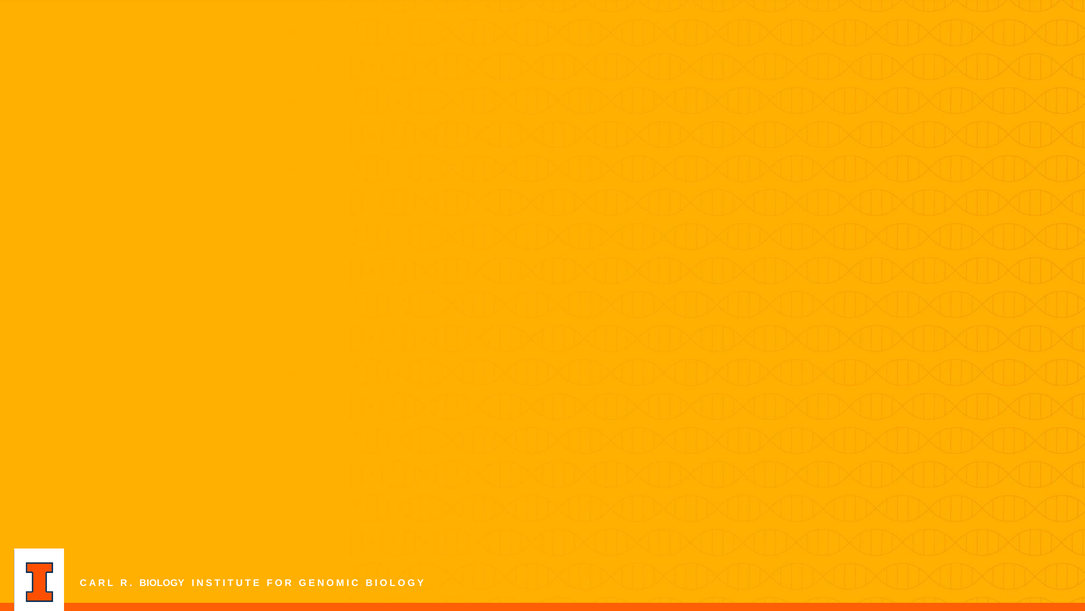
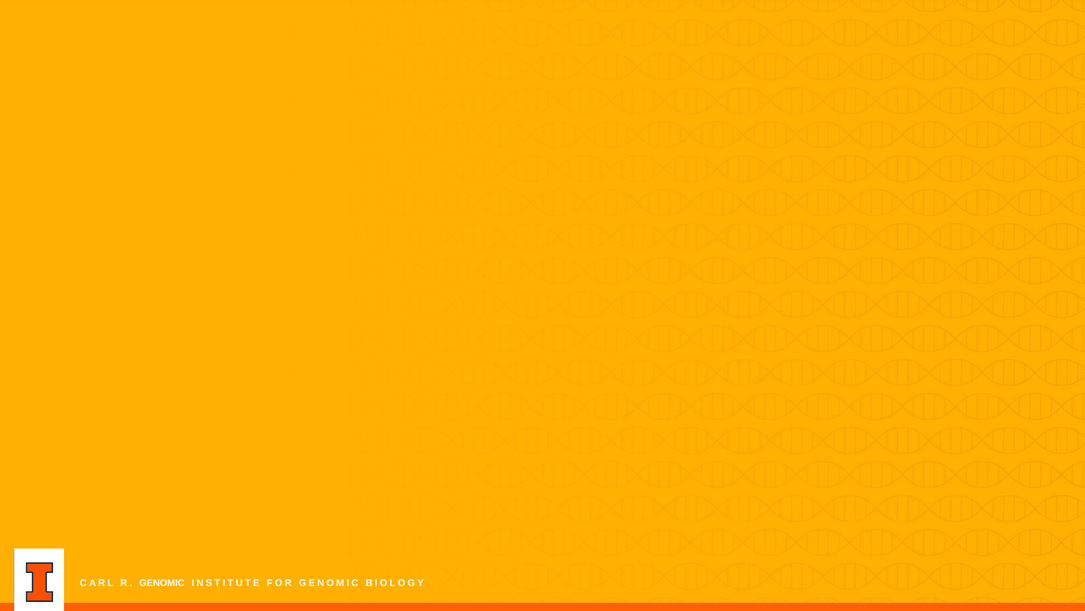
R BIOLOGY: BIOLOGY -> GENOMIC (162, 583)
